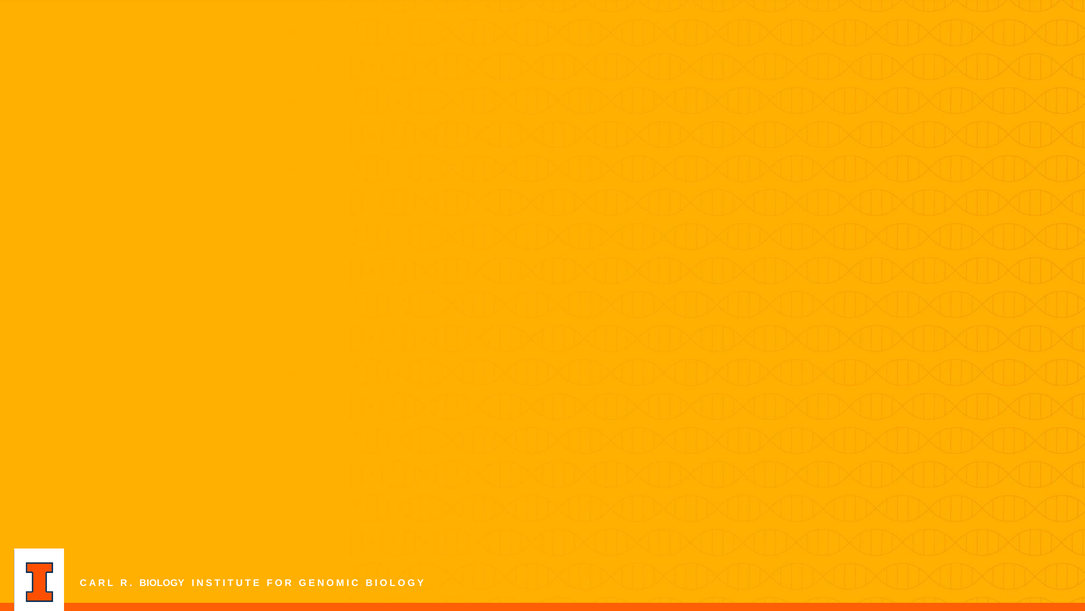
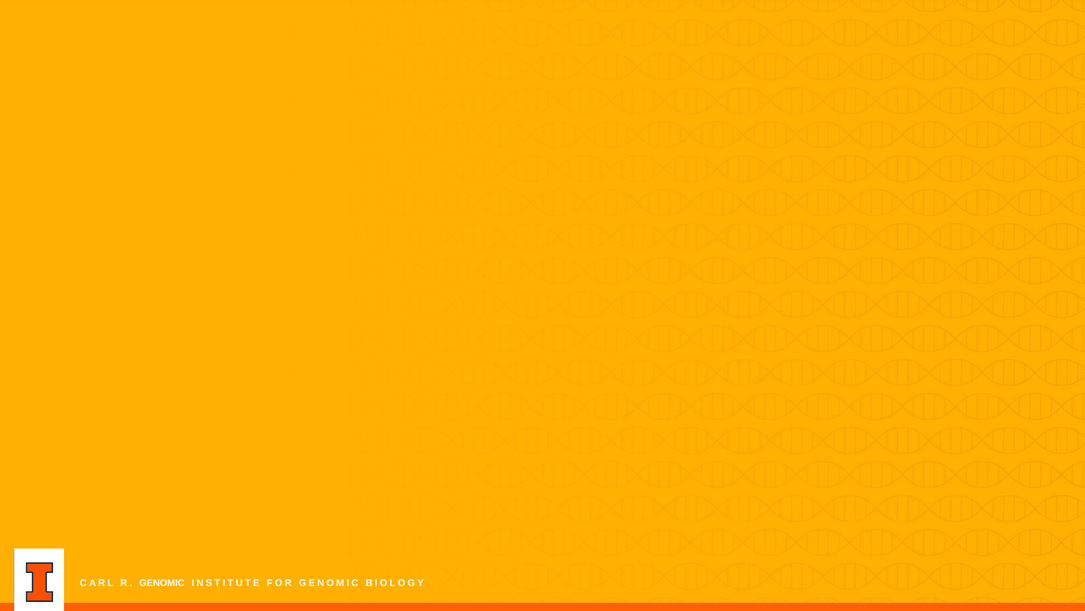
R BIOLOGY: BIOLOGY -> GENOMIC (162, 583)
